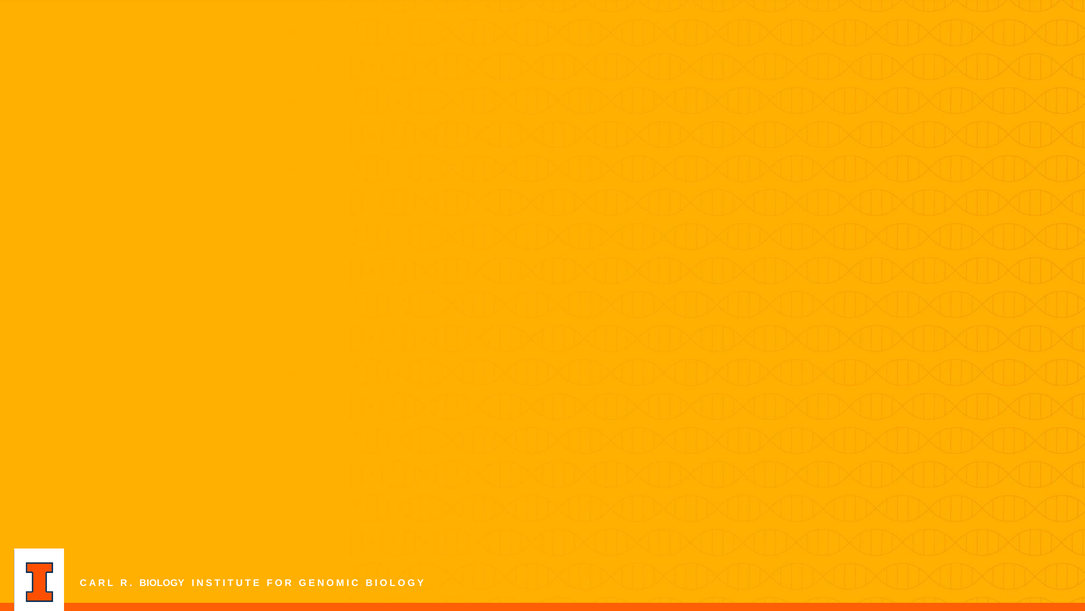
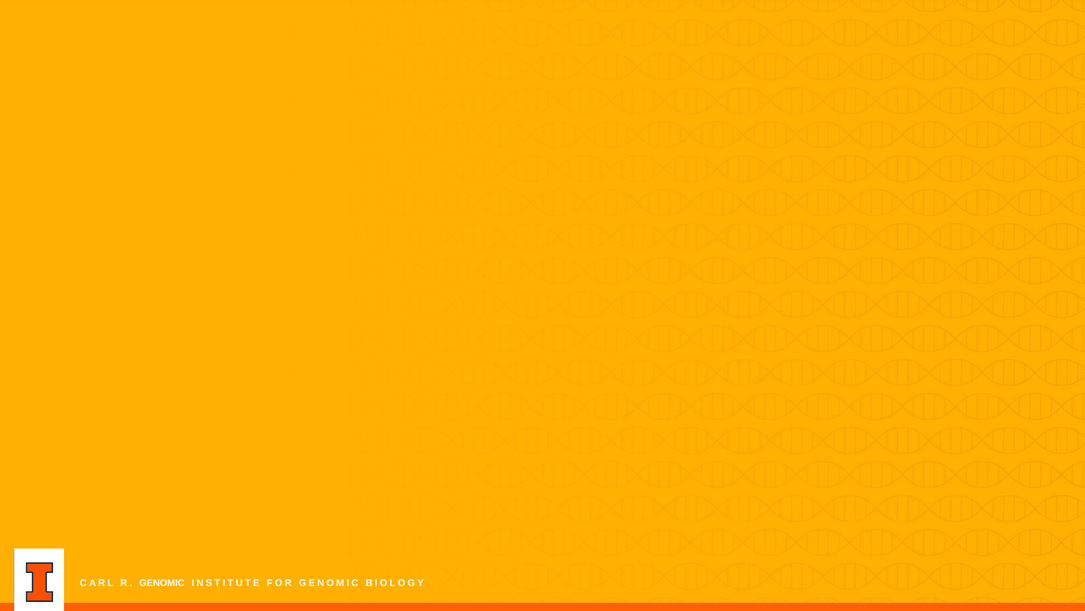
R BIOLOGY: BIOLOGY -> GENOMIC (162, 583)
